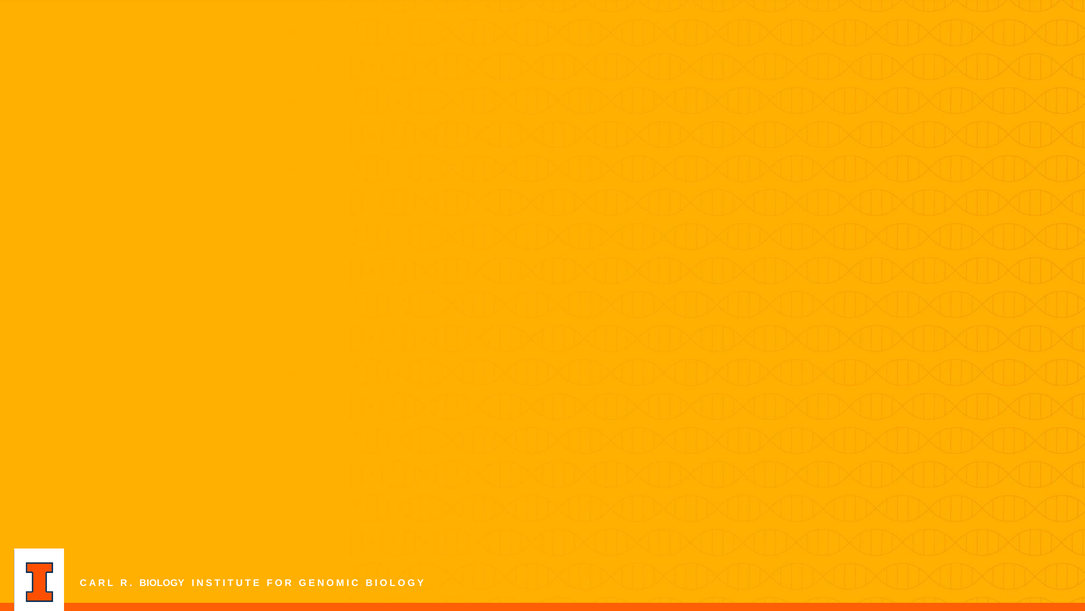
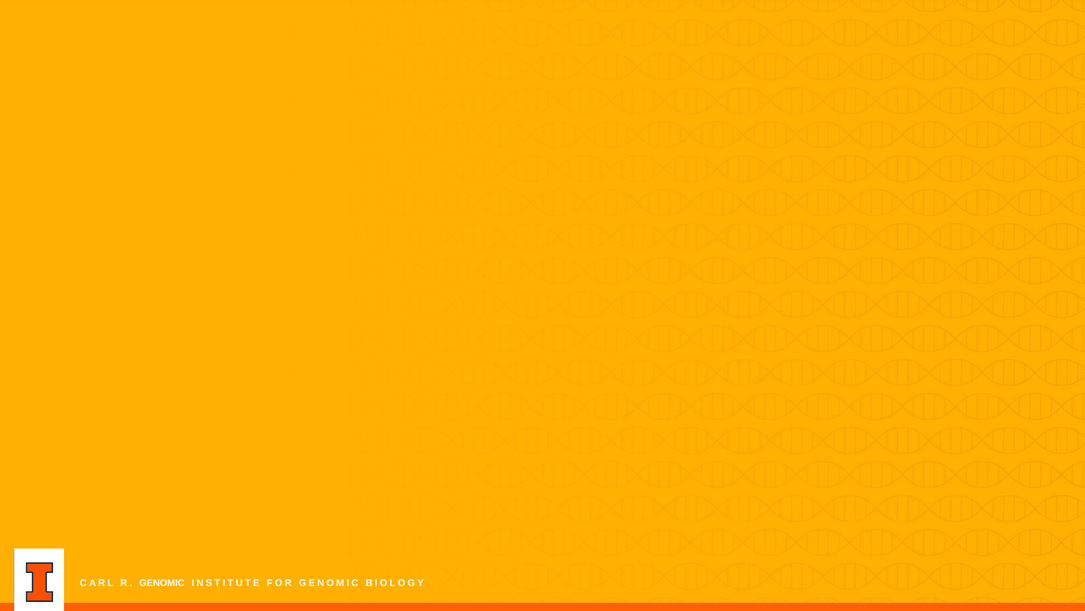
R BIOLOGY: BIOLOGY -> GENOMIC (162, 583)
